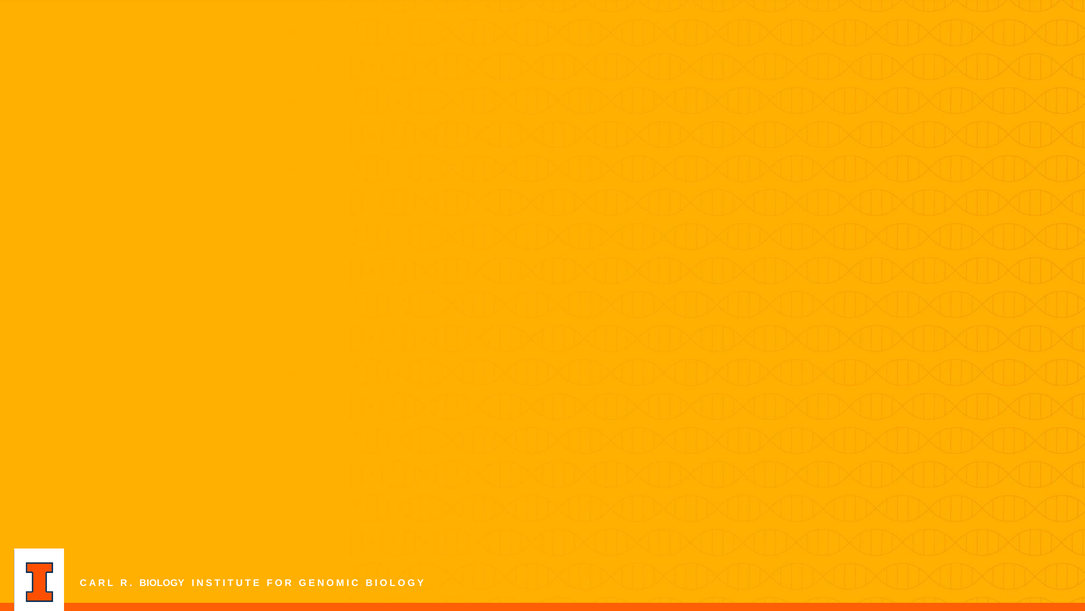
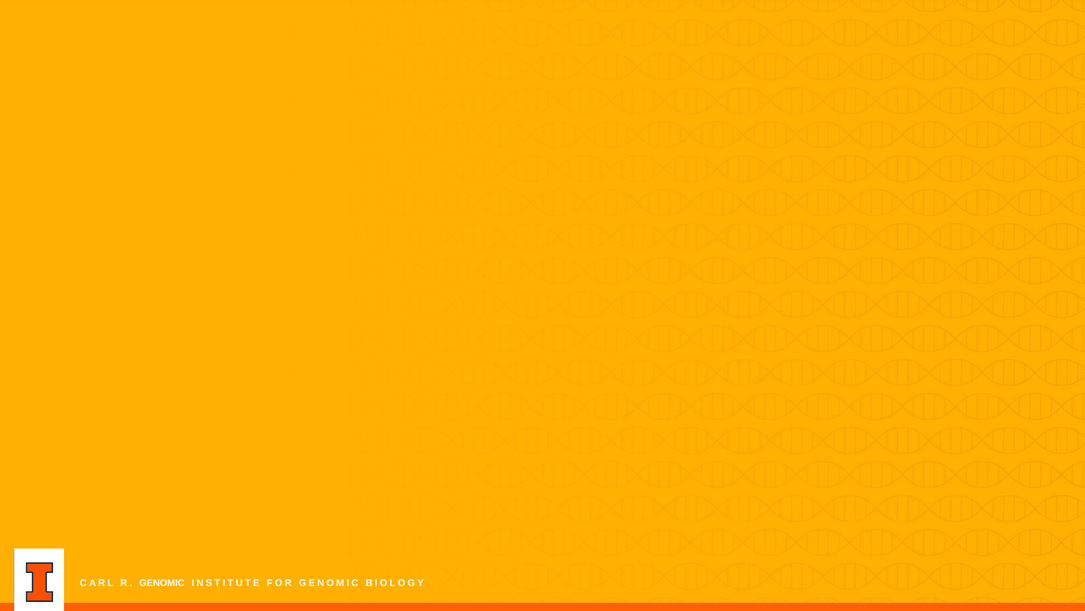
R BIOLOGY: BIOLOGY -> GENOMIC (162, 583)
